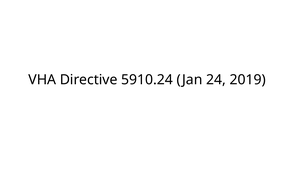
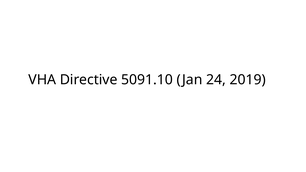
5910.24: 5910.24 -> 5091.10 (147, 80)
